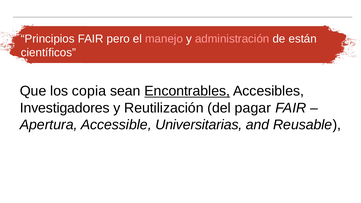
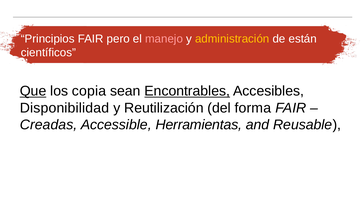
administración colour: pink -> yellow (232, 39)
Que underline: none -> present (33, 91)
Investigadores: Investigadores -> Disponibilidad (65, 108)
pagar: pagar -> forma (253, 108)
Apertura: Apertura -> Creadas (49, 125)
Universitarias: Universitarias -> Herramientas (199, 125)
